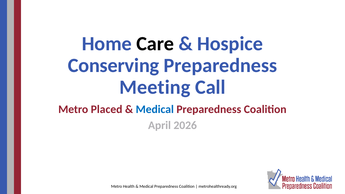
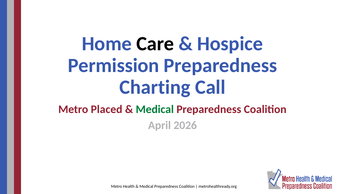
Conserving: Conserving -> Permission (113, 66)
Meeting: Meeting -> Charting (155, 87)
Medical colour: blue -> green (155, 109)
